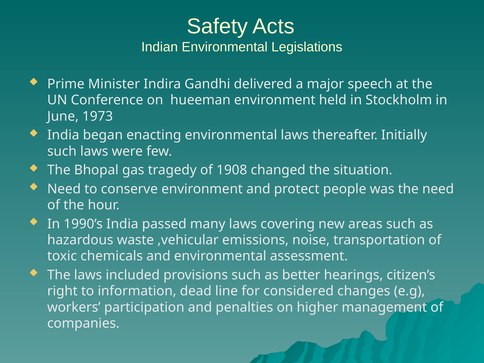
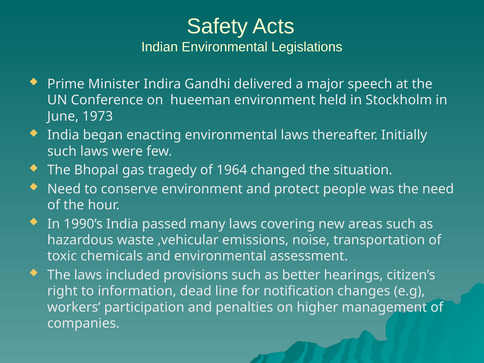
1908: 1908 -> 1964 (232, 170)
considered: considered -> notification (299, 291)
